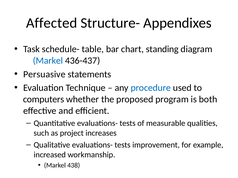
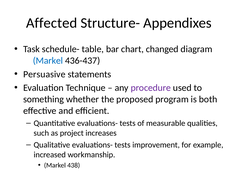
standing: standing -> changed (162, 49)
procedure colour: blue -> purple (151, 88)
computers: computers -> something (44, 100)
